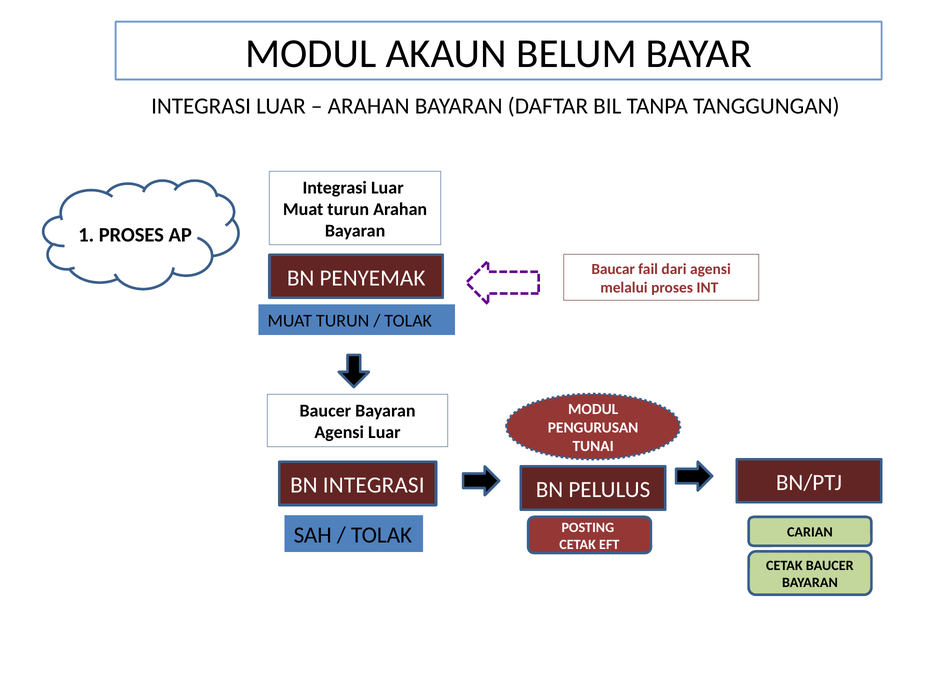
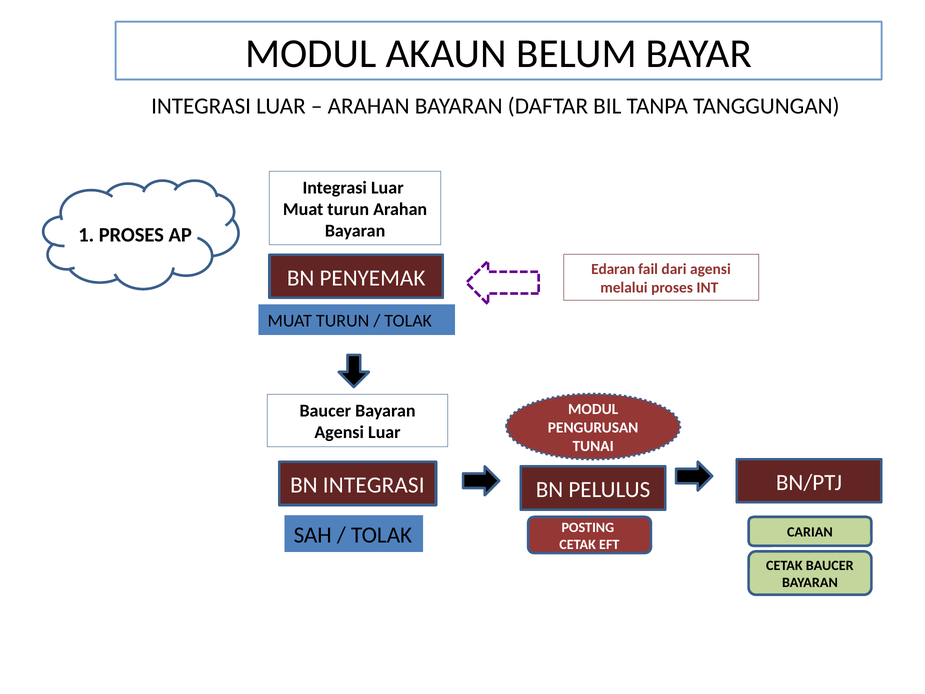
Baucar: Baucar -> Edaran (613, 269)
